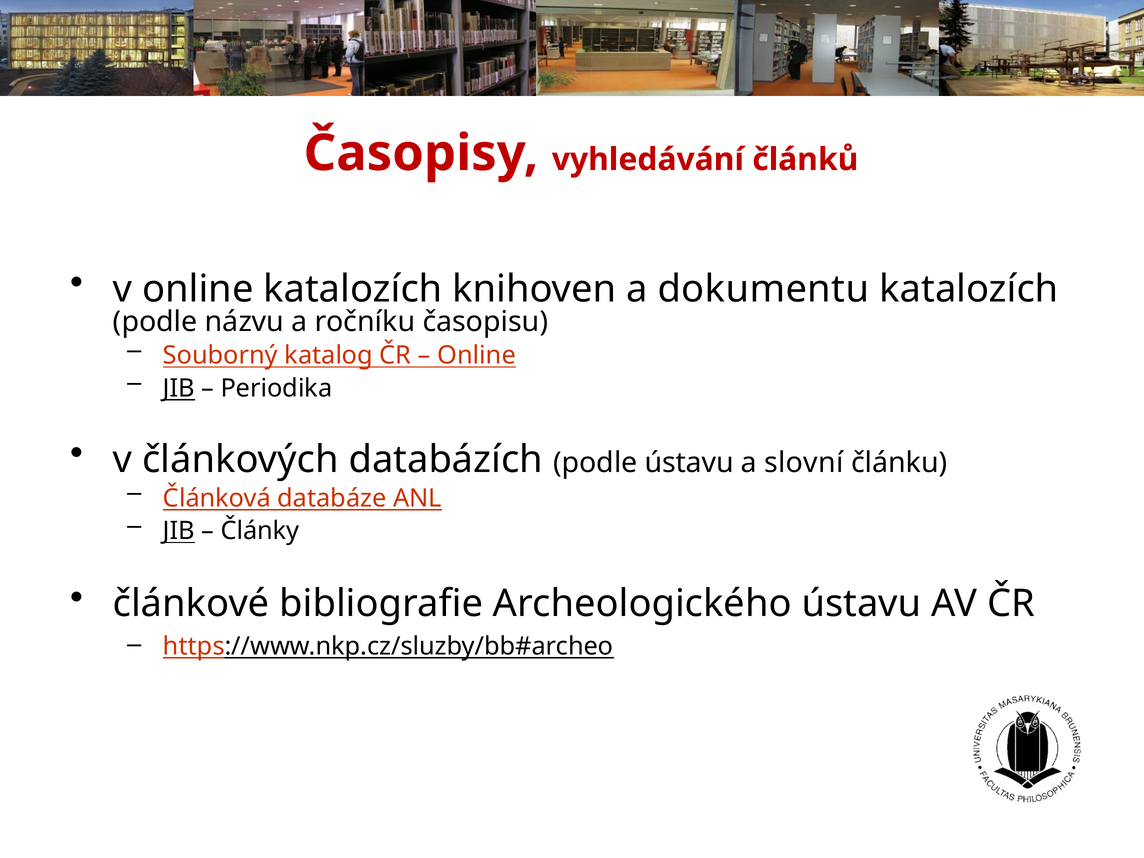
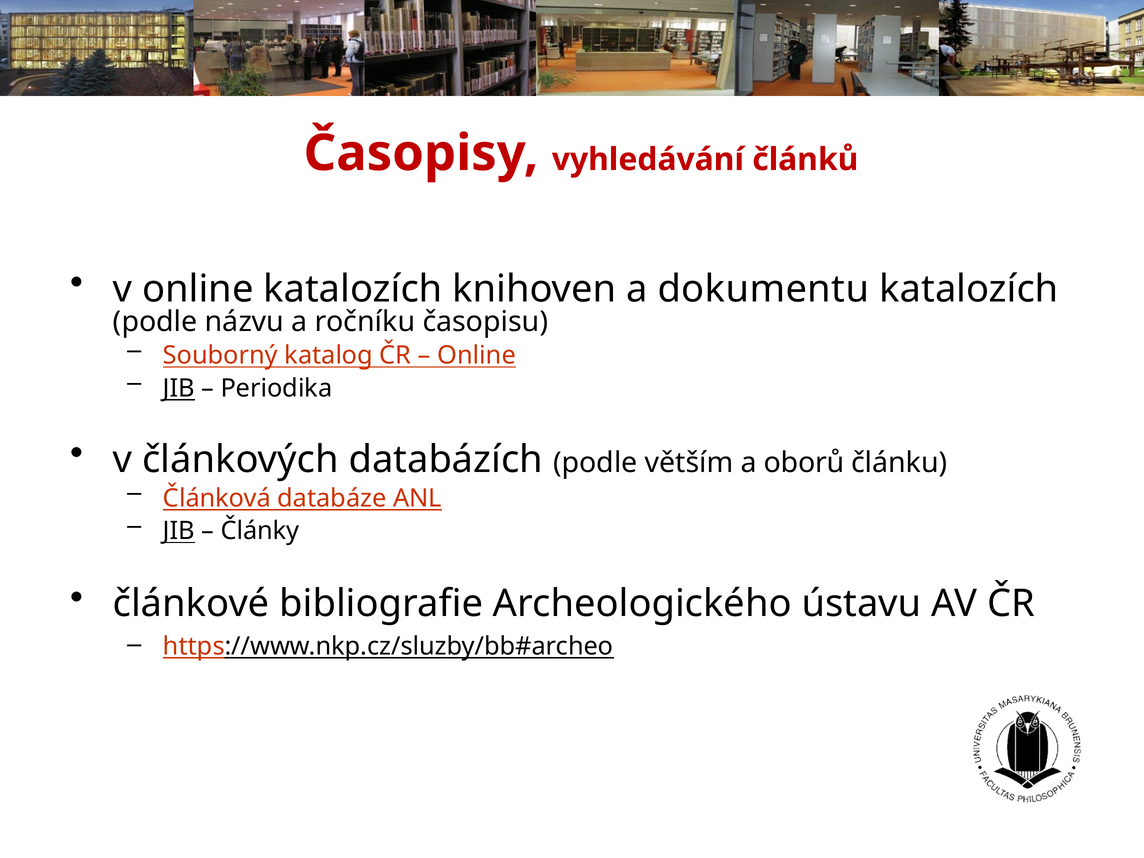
podle ústavu: ústavu -> větším (689, 463)
slovní: slovní -> oborů (804, 463)
